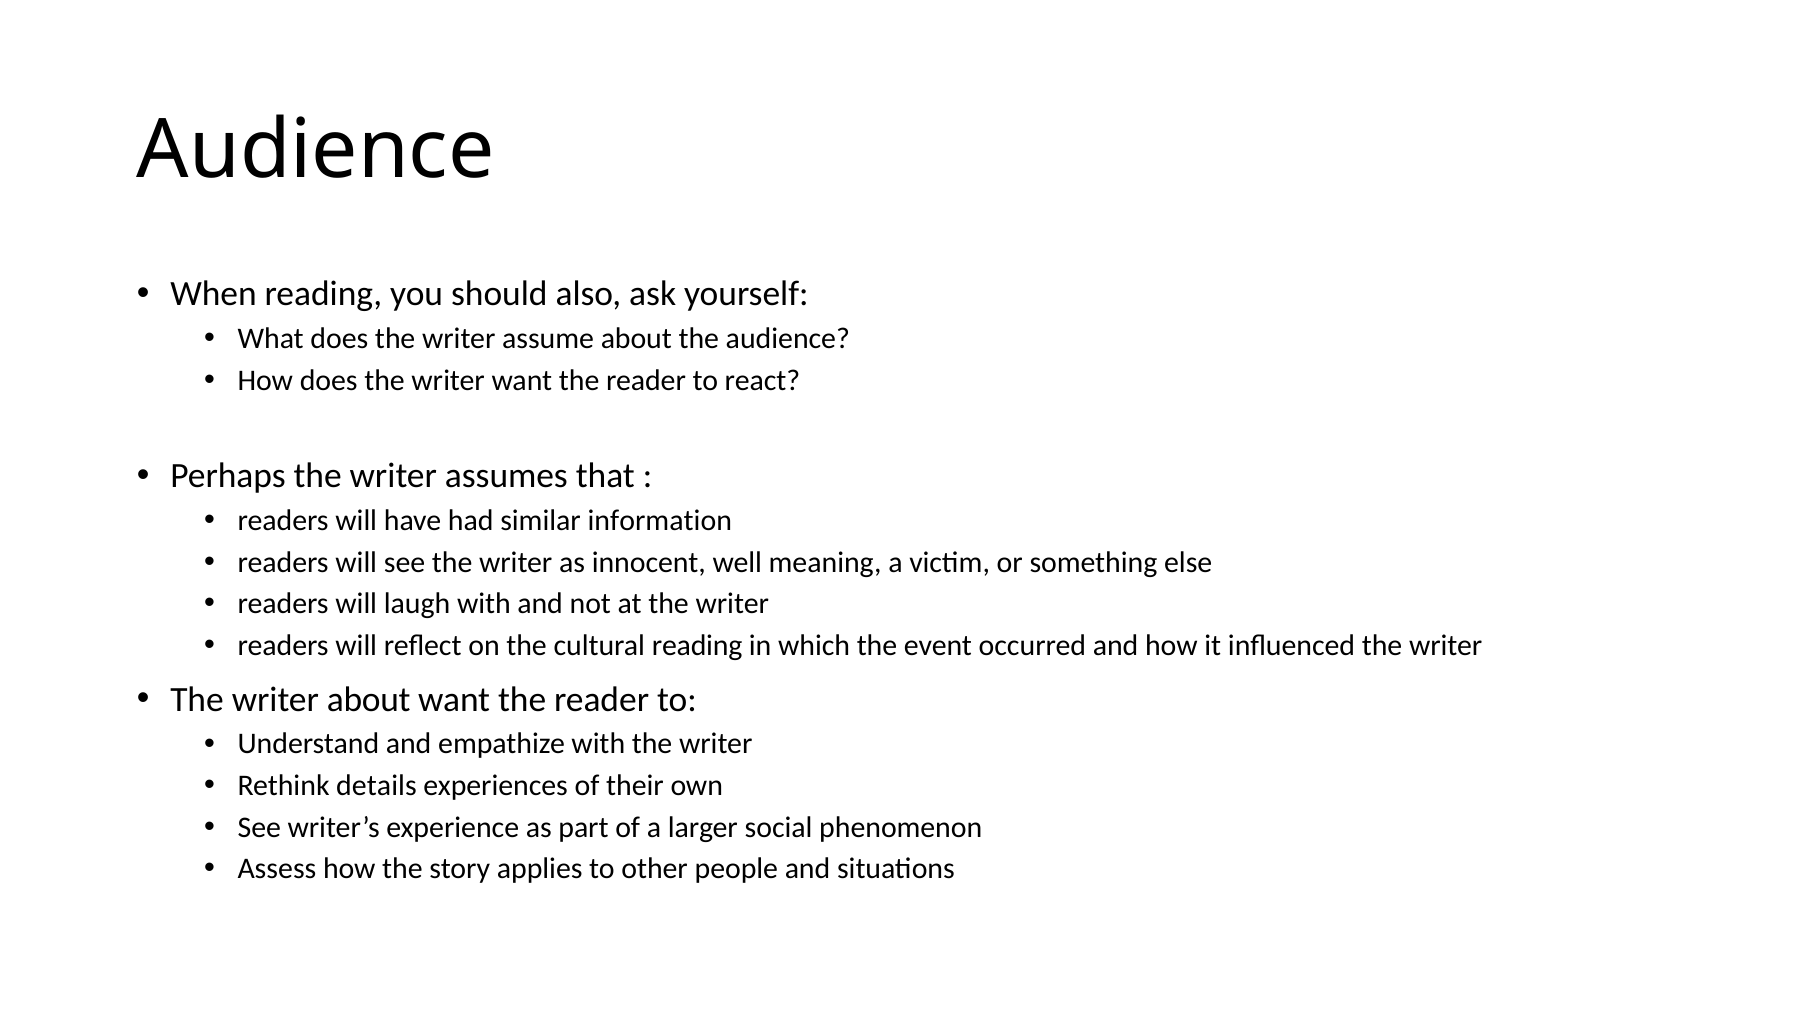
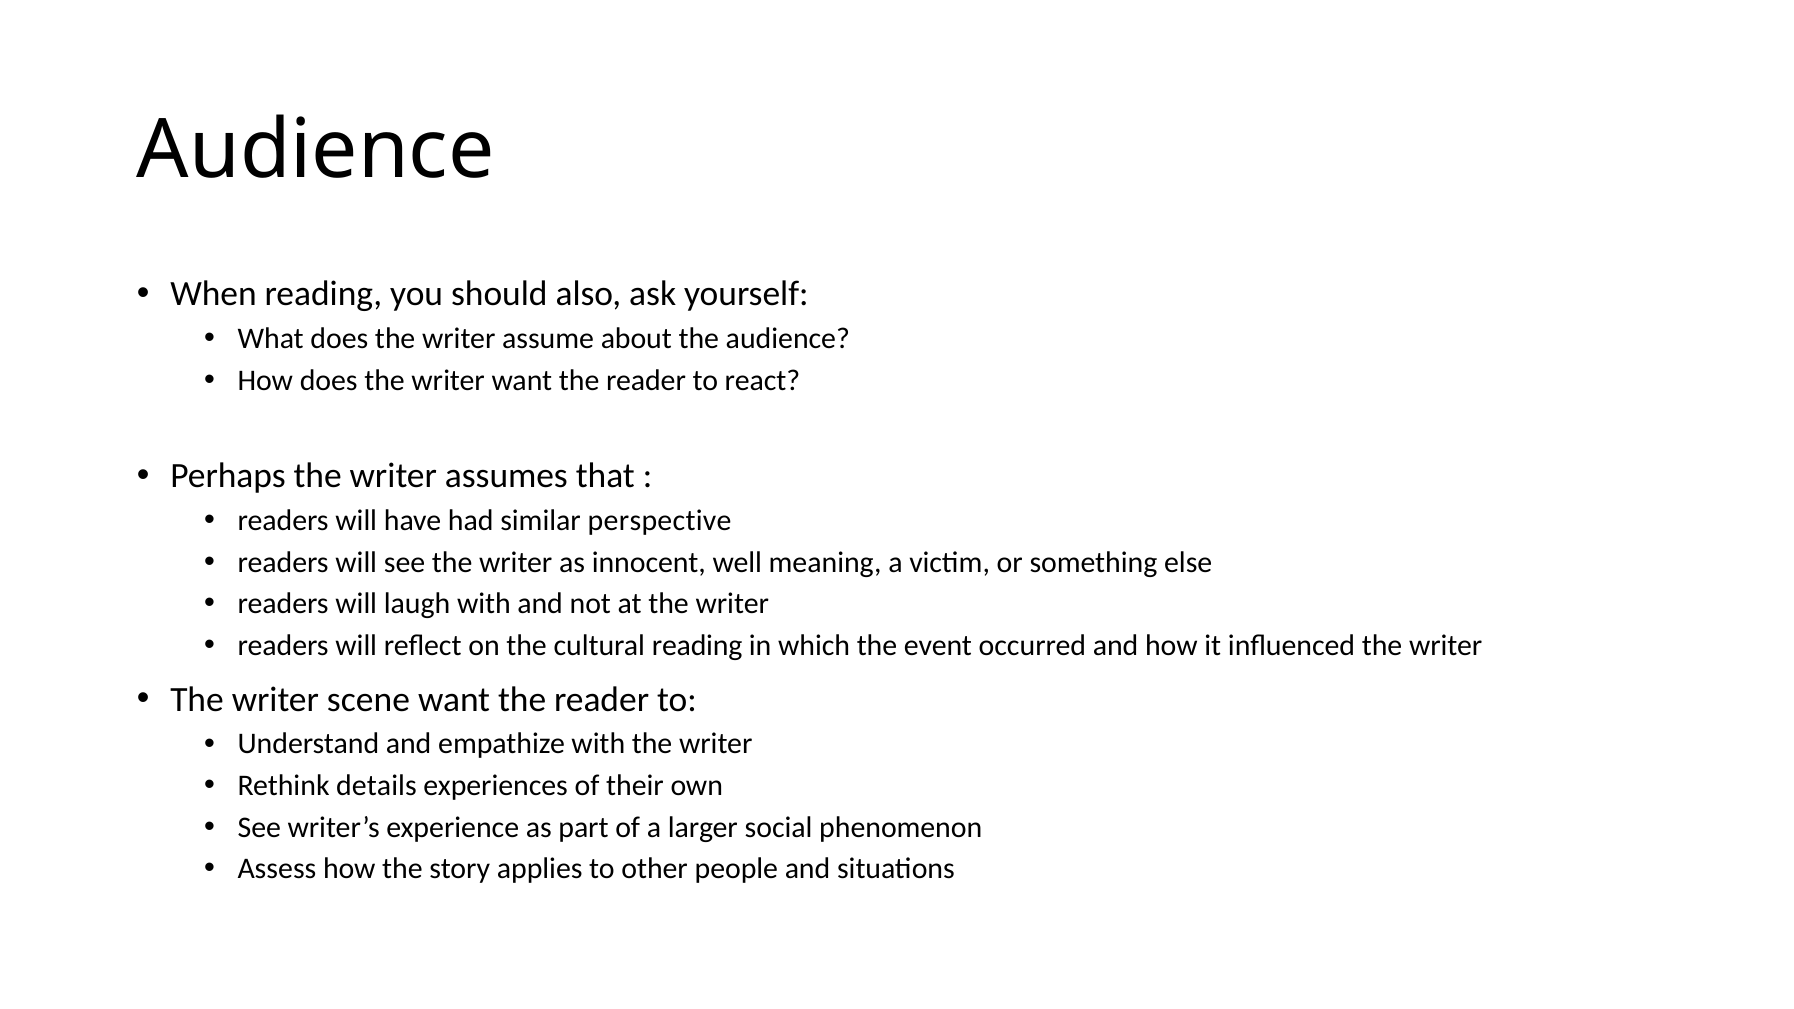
information: information -> perspective (660, 521)
writer about: about -> scene (369, 699)
